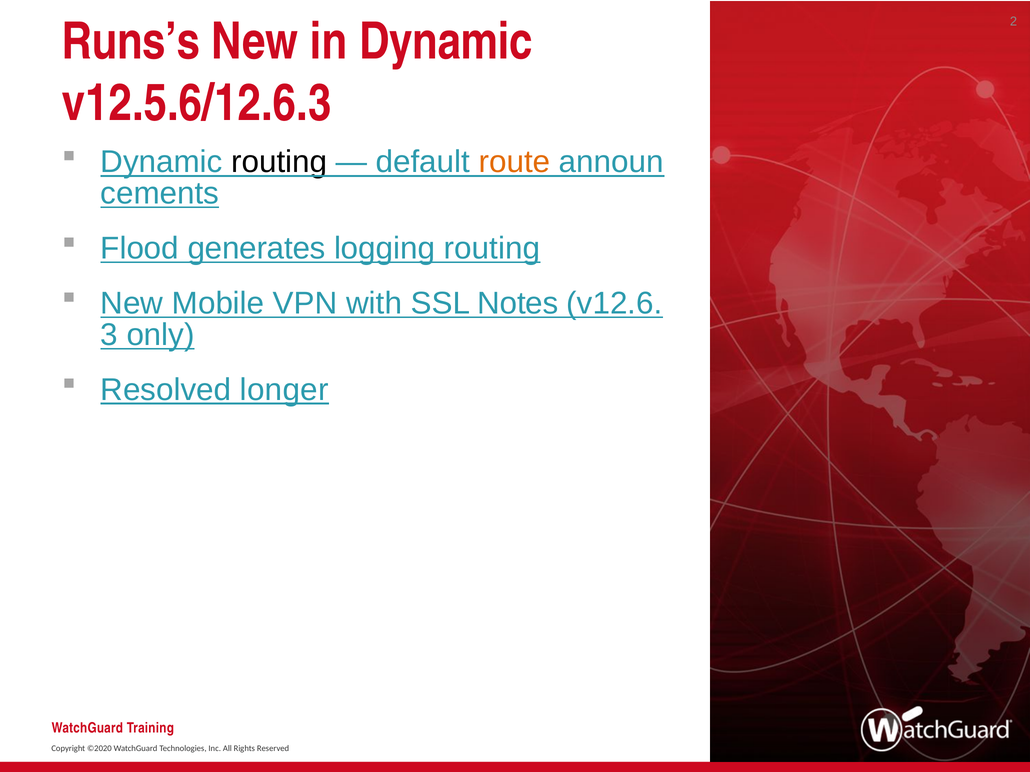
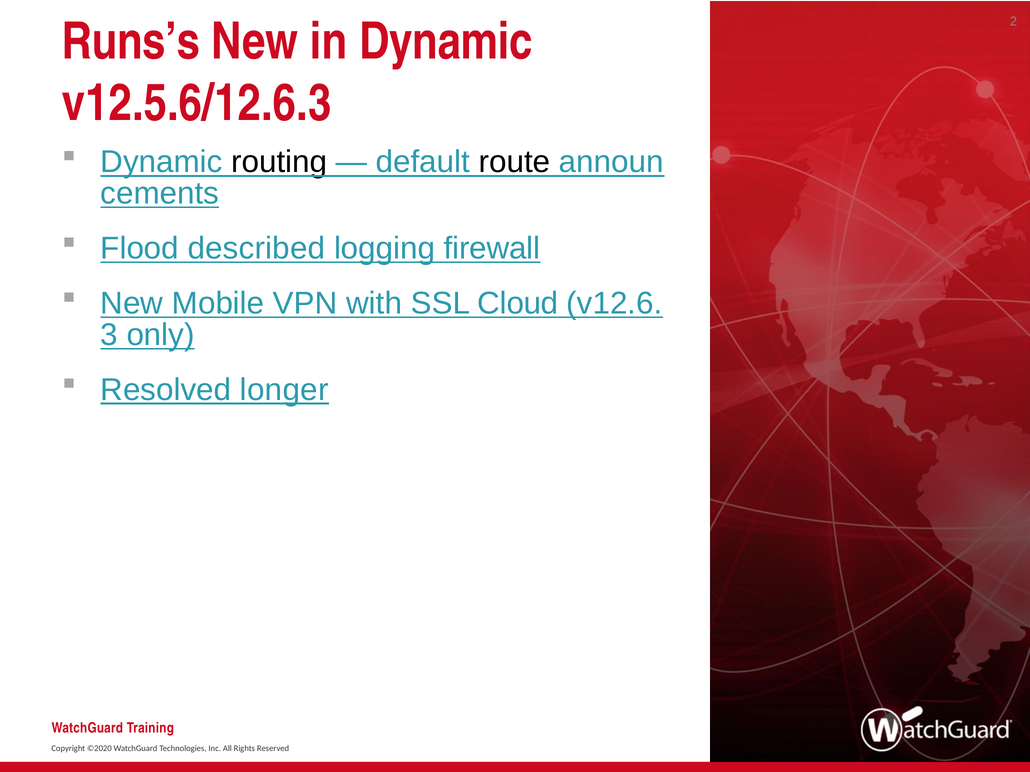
route colour: orange -> black (515, 162)
generates: generates -> described (256, 249)
logging routing: routing -> firewall (492, 249)
Notes: Notes -> Cloud (518, 304)
